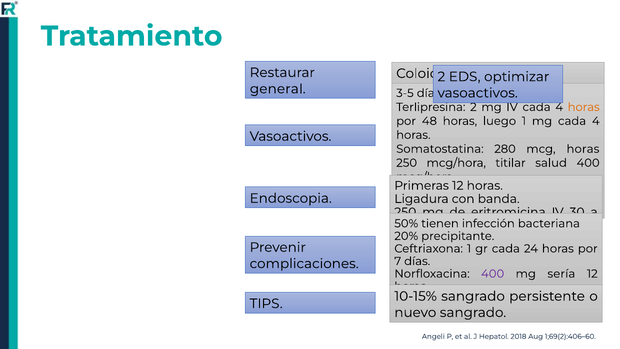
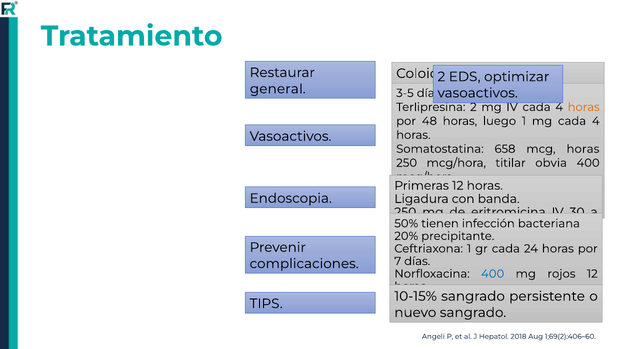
280: 280 -> 658 (505, 149)
salud: salud -> obvia (551, 163)
400 colour: purple -> blue (493, 274)
sería: sería -> rojos (561, 274)
